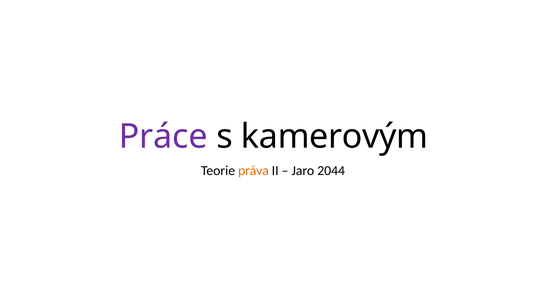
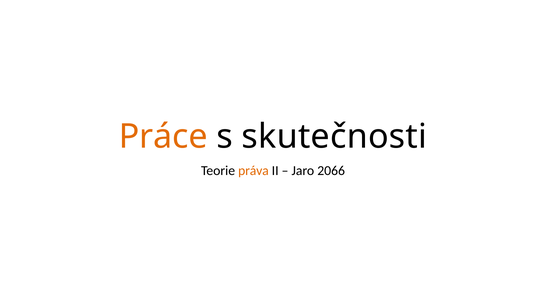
Práce colour: purple -> orange (163, 136)
kamerovým: kamerovým -> skutečnosti (334, 136)
2044: 2044 -> 2066 (331, 171)
